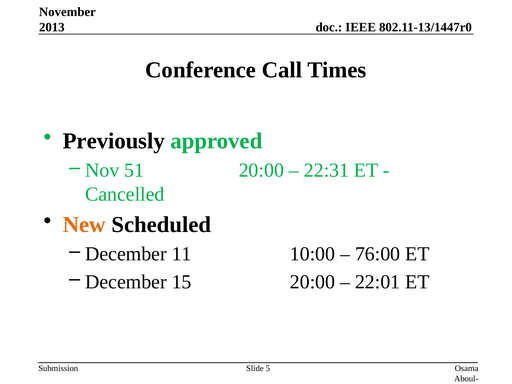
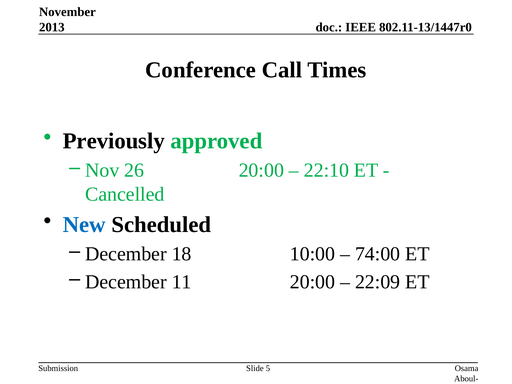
51: 51 -> 26 (134, 170)
22:31: 22:31 -> 22:10 (326, 170)
New colour: orange -> blue (84, 225)
11: 11 -> 18 (182, 254)
76:00: 76:00 -> 74:00 (378, 254)
15: 15 -> 11 (182, 282)
22:01: 22:01 -> 22:09 (378, 282)
